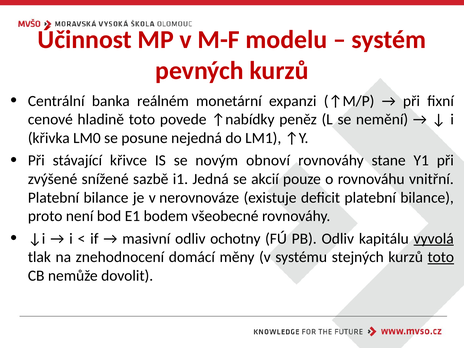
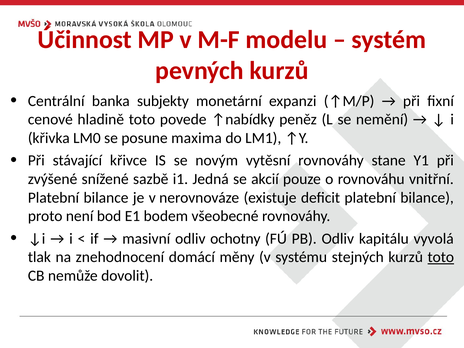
reálném: reálném -> subjekty (163, 101)
nejedná: nejedná -> maxima (196, 138)
obnoví: obnoví -> vytěsní (268, 161)
vyvolá underline: present -> none (434, 239)
